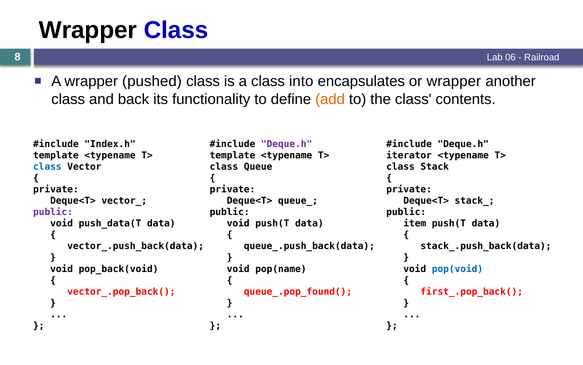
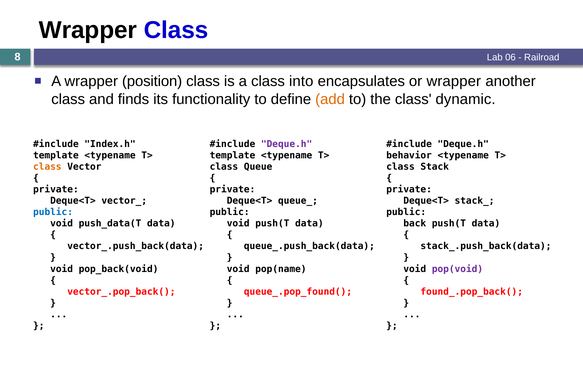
pushed: pushed -> position (152, 81)
back: back -> finds (134, 99)
contents: contents -> dynamic (466, 99)
iterator: iterator -> behavior (409, 155)
class colour: blue -> orange (47, 166)
public colour: purple -> blue (53, 212)
item: item -> back (415, 223)
pop(void colour: blue -> purple (457, 268)
first_.pop_back(: first_.pop_back( -> found_.pop_back( (472, 291)
